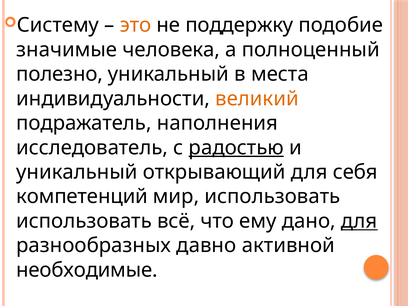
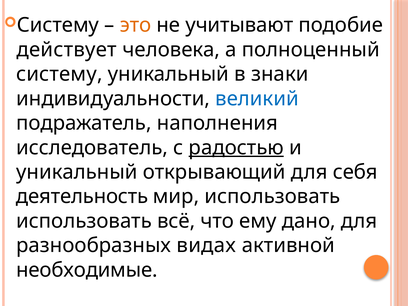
поддержку: поддержку -> учитывают (239, 25)
значимые: значимые -> действует (67, 50)
полезно: полезно -> систему (59, 74)
места: места -> знаки (280, 74)
великий colour: orange -> blue (257, 99)
компетенций: компетенций -> деятельность (82, 197)
для underline: present -> none (359, 221)
давно: давно -> видах (206, 246)
